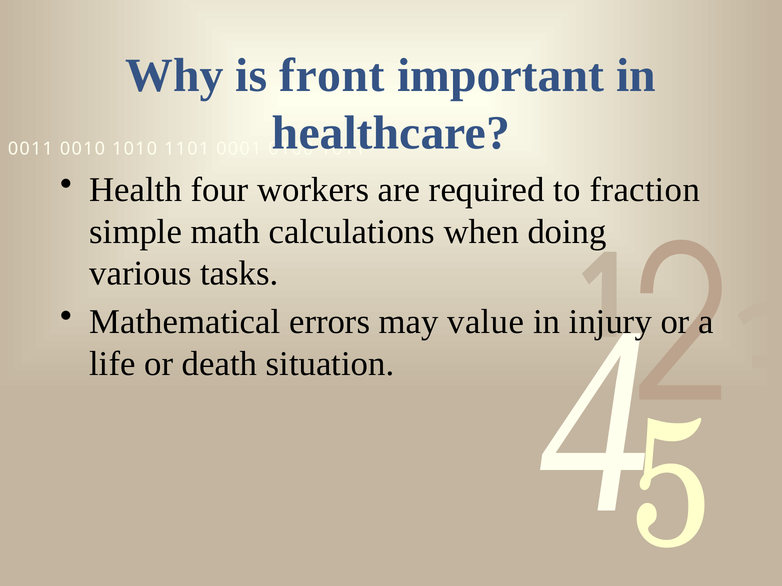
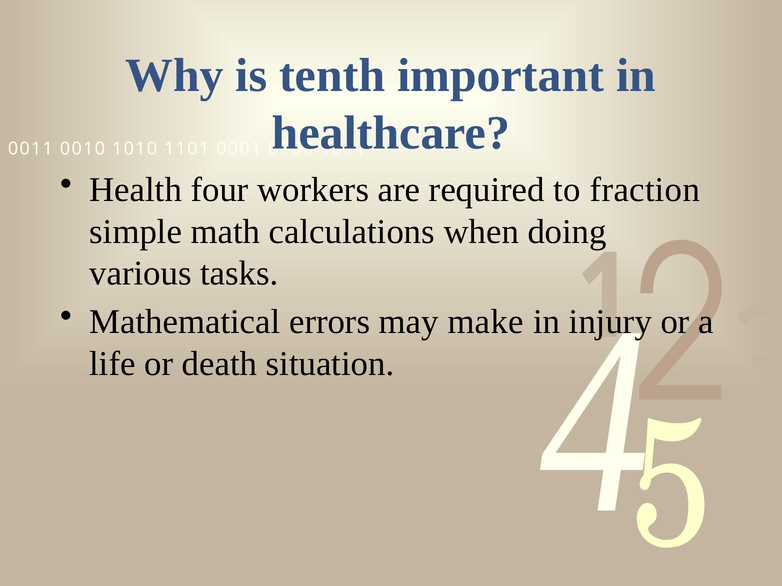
front: front -> tenth (332, 76)
value: value -> make (486, 322)
